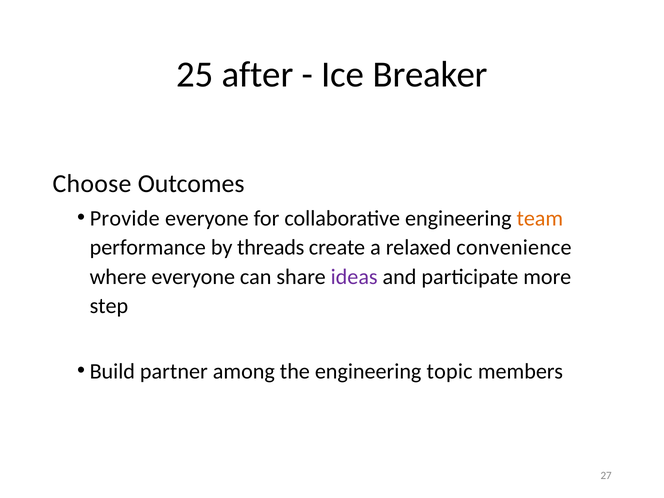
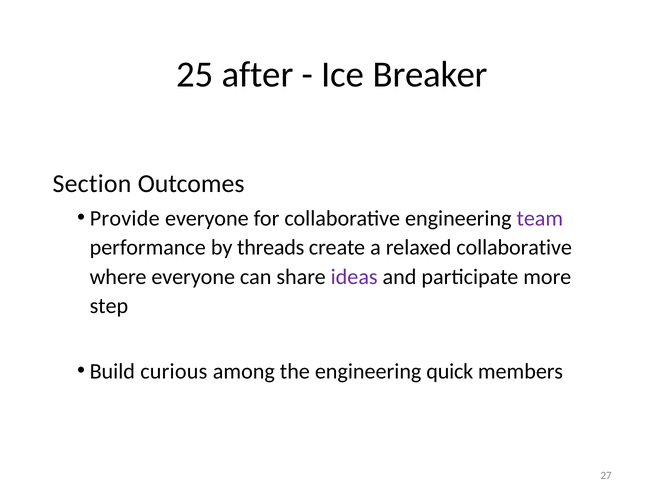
Choose: Choose -> Section (92, 184)
team colour: orange -> purple (540, 218)
relaxed convenience: convenience -> collaborative (514, 248)
partner: partner -> curious (174, 371)
topic: topic -> quick (450, 371)
